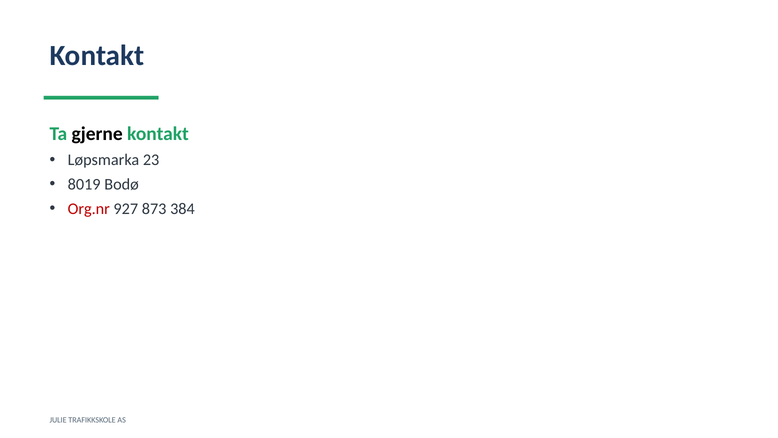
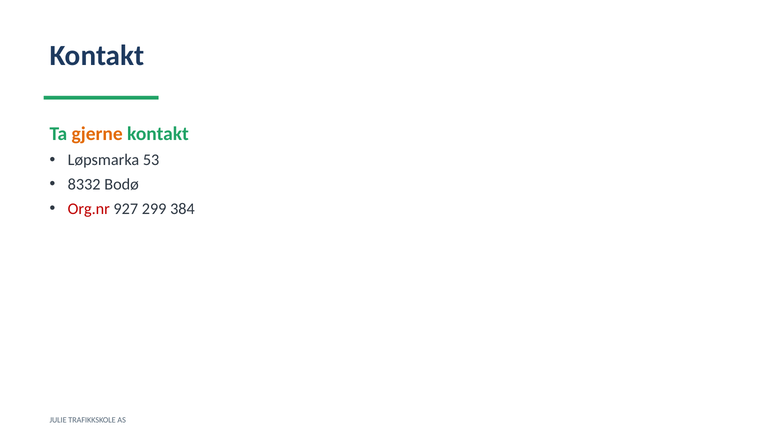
gjerne colour: black -> orange (97, 134)
23: 23 -> 53 (151, 160)
8019: 8019 -> 8332 (84, 184)
873: 873 -> 299 (154, 209)
